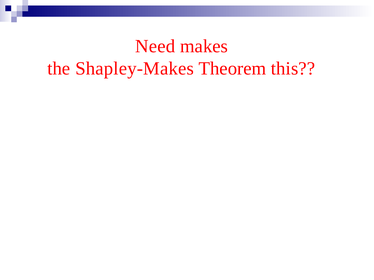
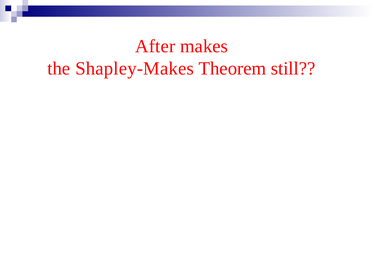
Need: Need -> After (155, 46)
this: this -> still (293, 69)
